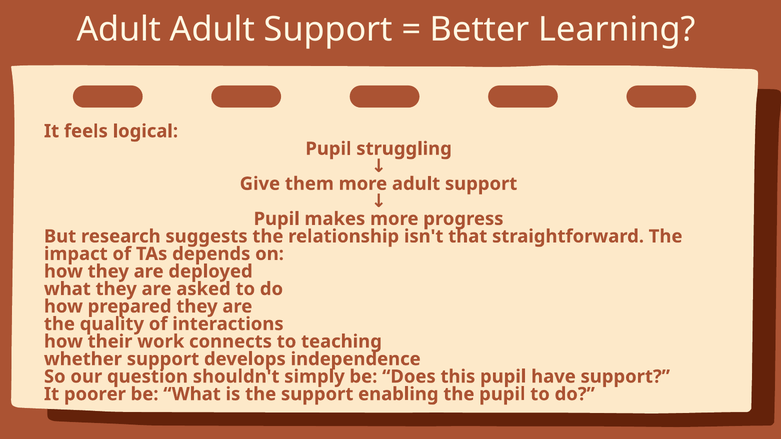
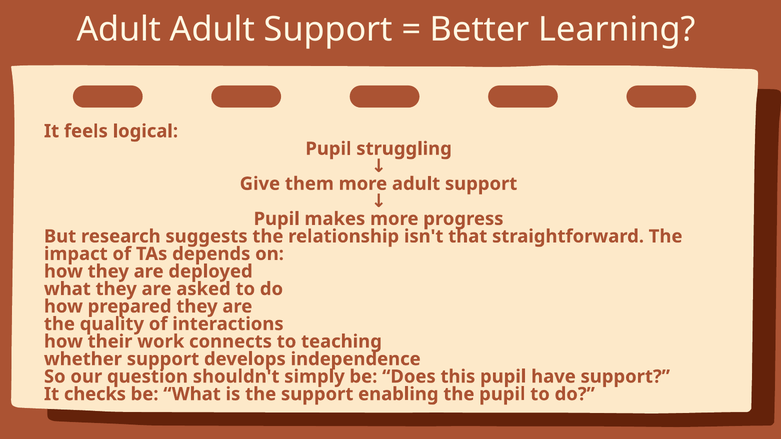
poorer: poorer -> checks (95, 394)
